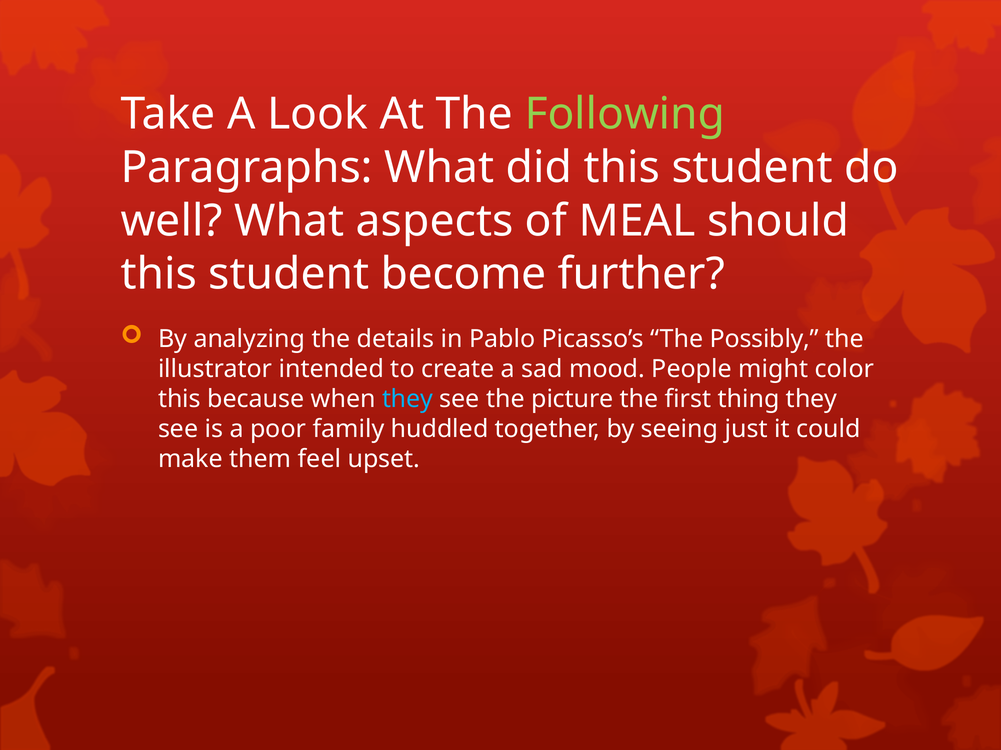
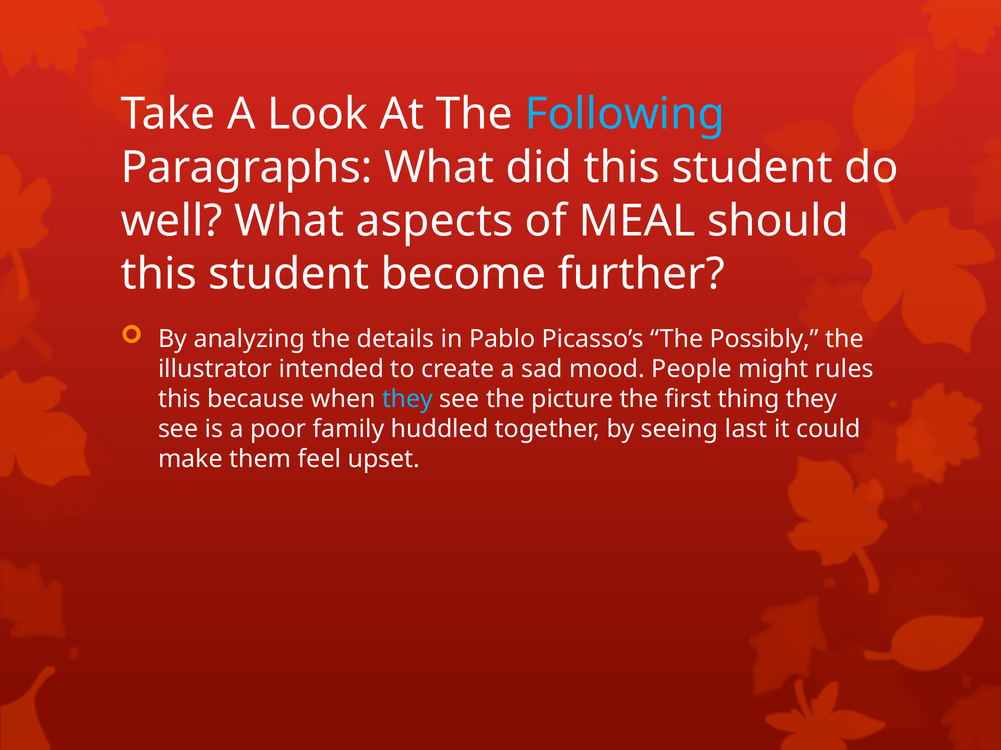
Following colour: light green -> light blue (625, 114)
color: color -> rules (844, 370)
just: just -> last (746, 430)
